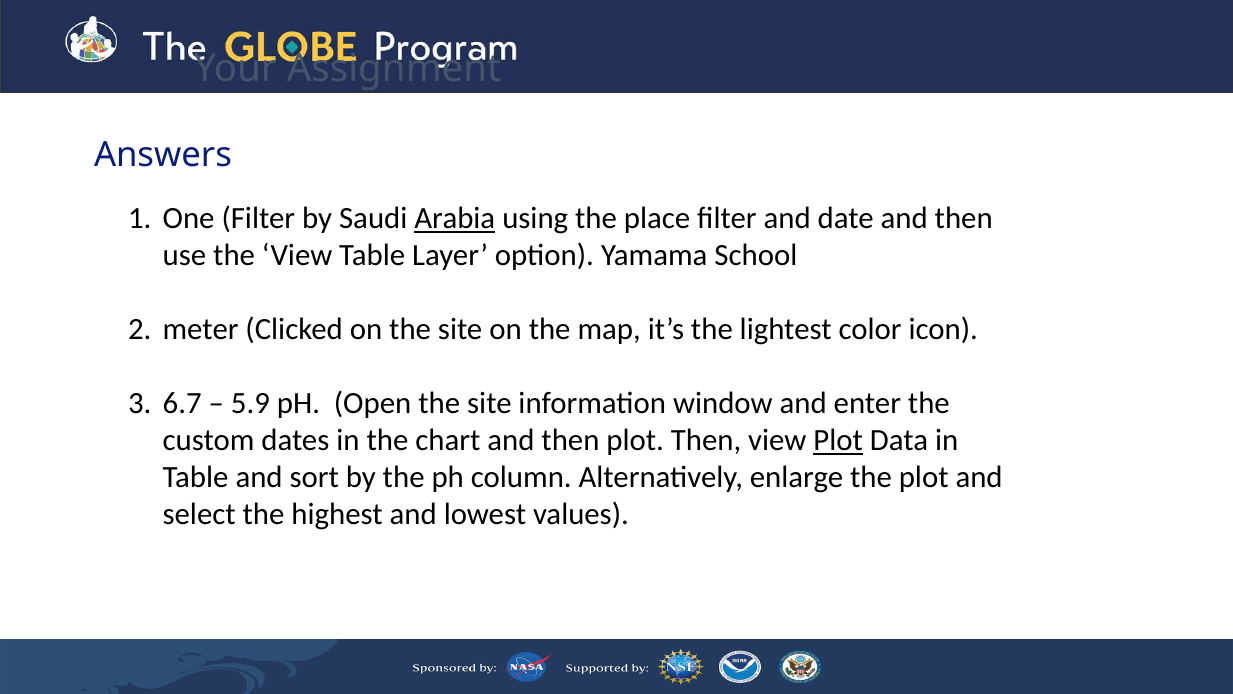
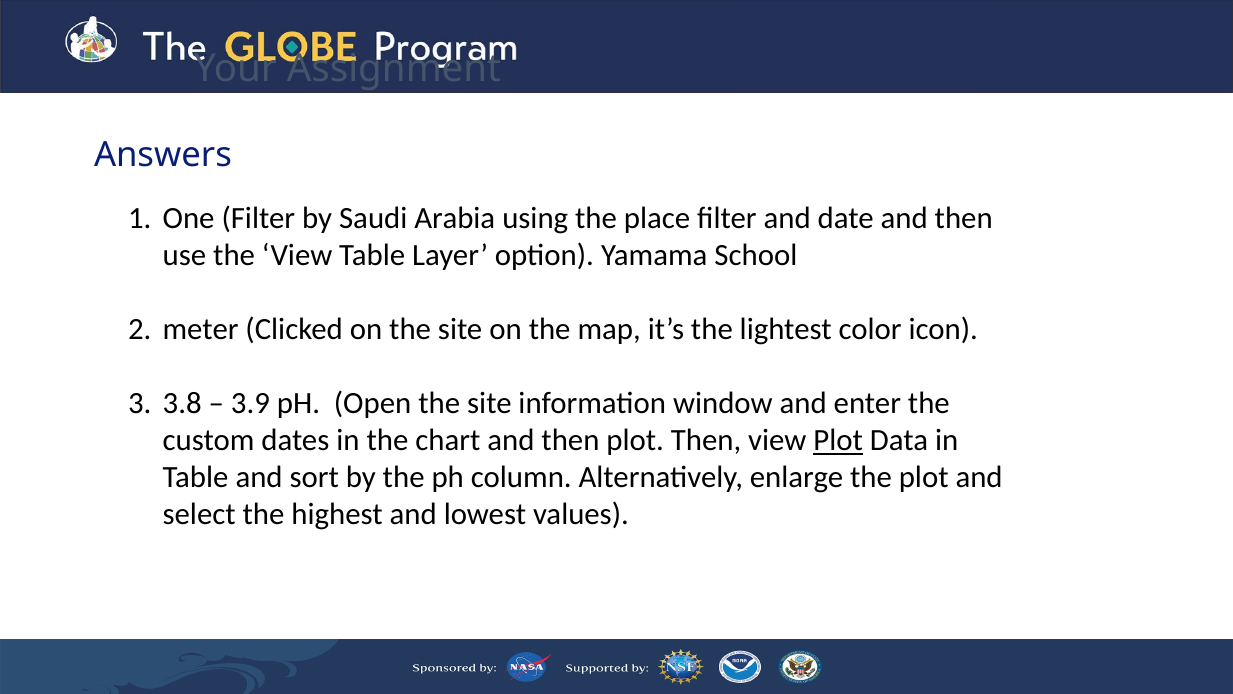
Arabia underline: present -> none (455, 218)
6.7: 6.7 -> 3.8 (182, 403)
5.9: 5.9 -> 3.9 (250, 403)
